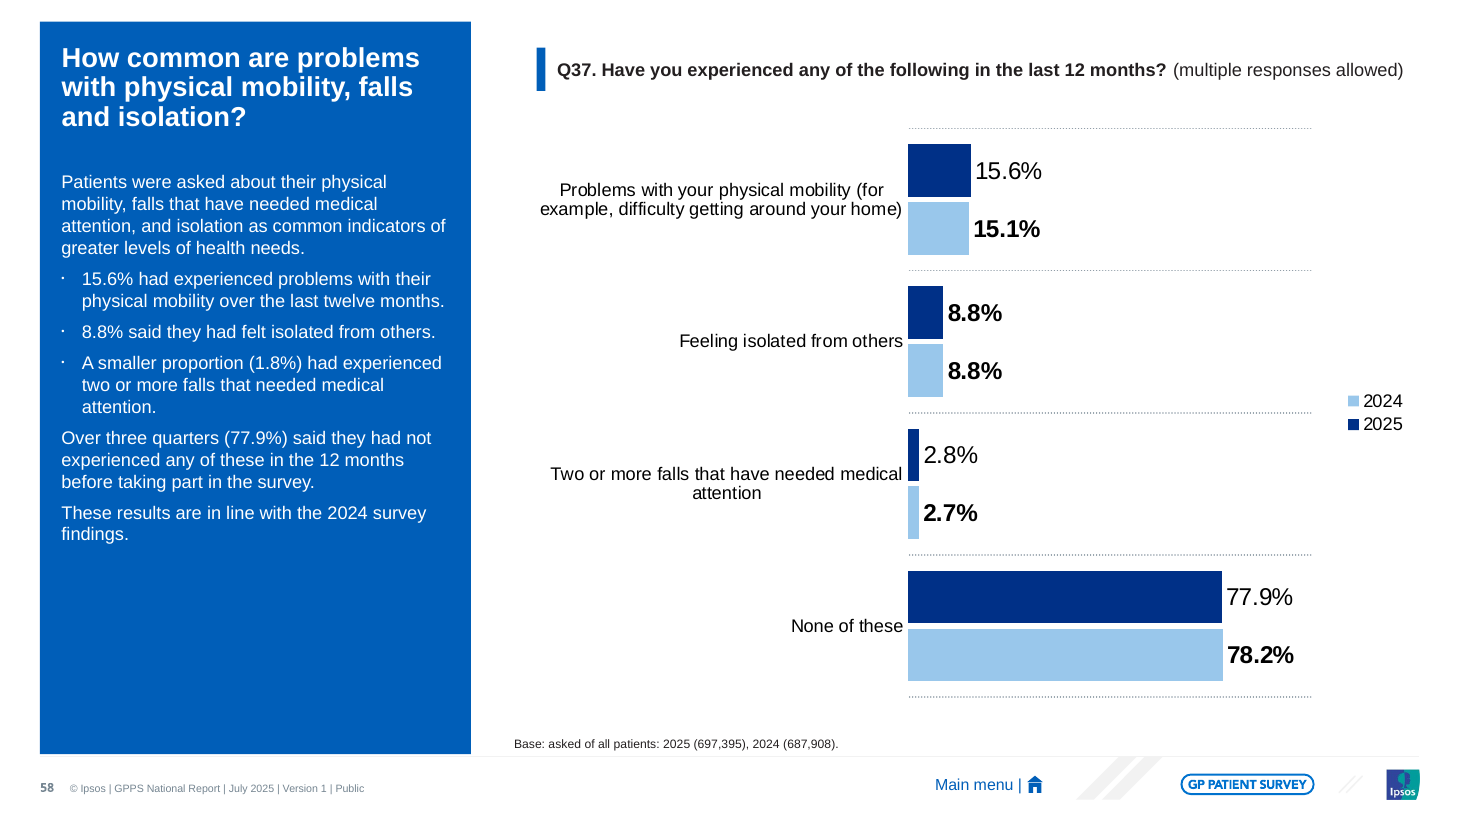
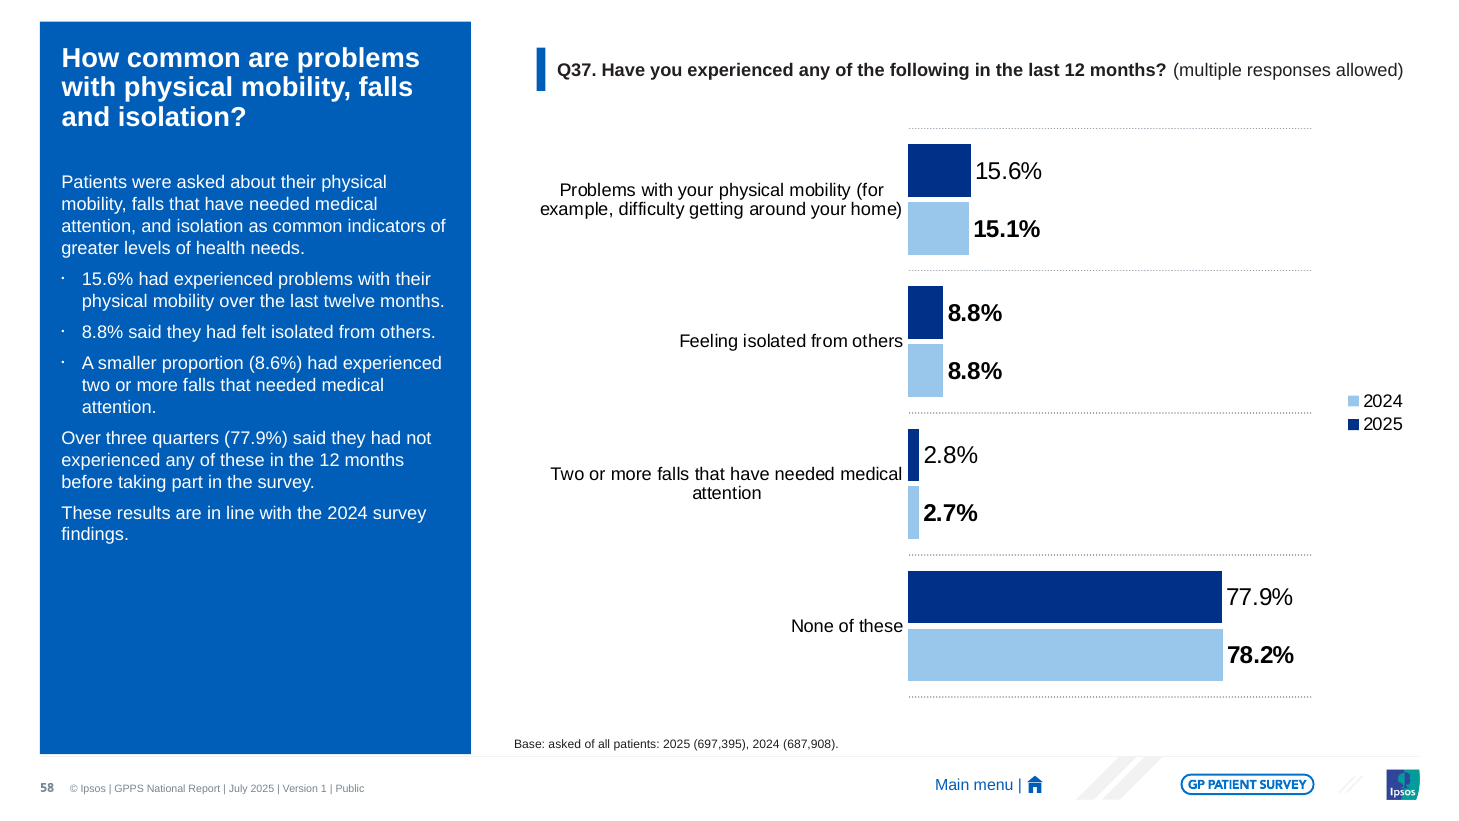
1.8%: 1.8% -> 8.6% (276, 363)
